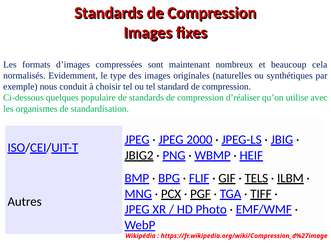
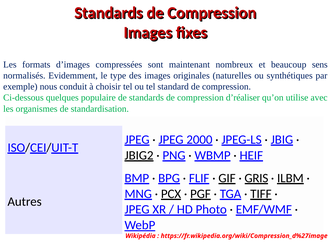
cela: cela -> sens (320, 65)
TELS: TELS -> GRIS (256, 178)
